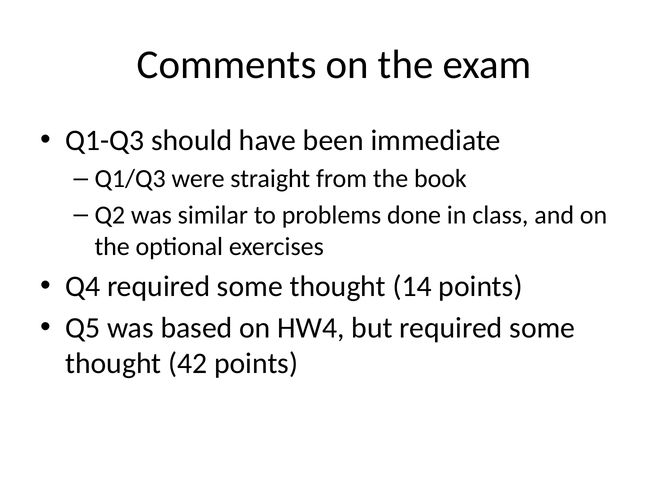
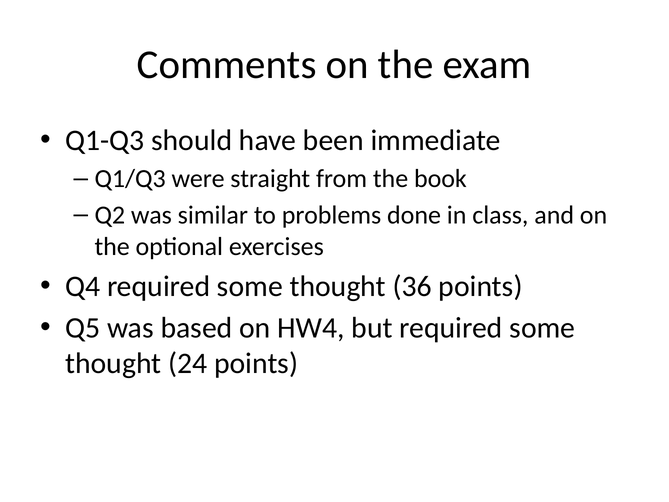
14: 14 -> 36 (412, 286)
42: 42 -> 24 (188, 363)
